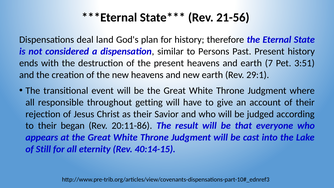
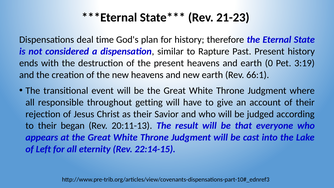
21-56: 21-56 -> 21-23 (233, 18)
land: land -> time (105, 40)
Persons: Persons -> Rapture (214, 51)
7: 7 -> 0 (269, 63)
3:51: 3:51 -> 3:19 (304, 63)
29:1: 29:1 -> 66:1 (258, 75)
20:11-86: 20:11-86 -> 20:11-13 (132, 126)
Still: Still -> Left (43, 149)
40:14-15: 40:14-15 -> 22:14-15 (155, 149)
